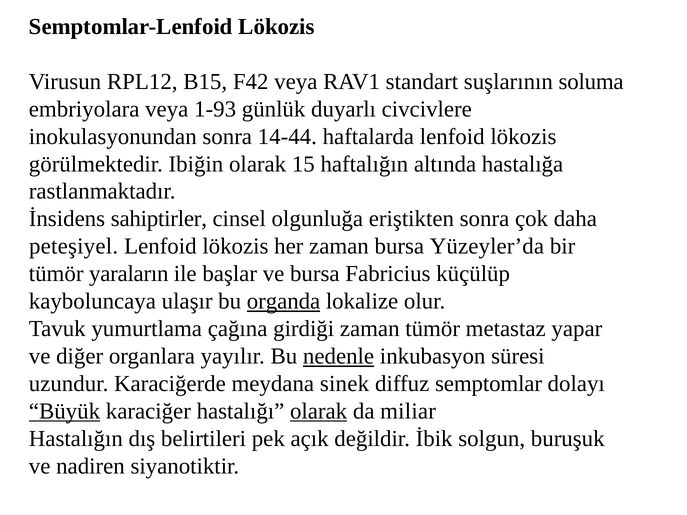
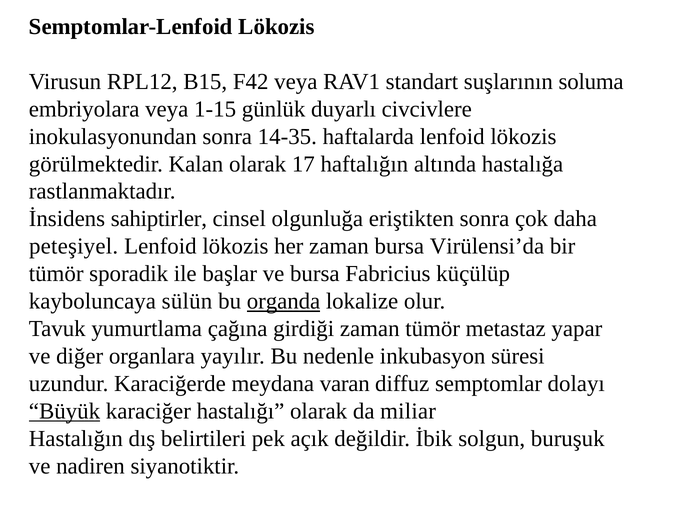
1-93: 1-93 -> 1-15 (215, 109)
14-44: 14-44 -> 14-35 (287, 137)
Ibiğin: Ibiğin -> Kalan (196, 164)
15: 15 -> 17 (303, 164)
Yüzeyler’da: Yüzeyler’da -> Virülensi’da (487, 246)
yaraların: yaraların -> sporadik (129, 274)
ulaşır: ulaşır -> sülün (187, 301)
nedenle underline: present -> none (339, 356)
sinek: sinek -> varan (345, 384)
olarak underline: present -> none (319, 411)
